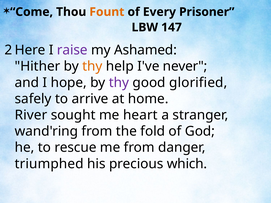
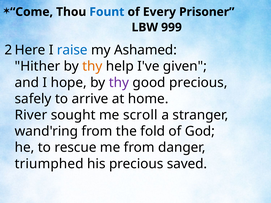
Fount colour: orange -> blue (107, 12)
147: 147 -> 999 (171, 27)
raise colour: purple -> blue (72, 50)
never: never -> given (185, 66)
good glorified: glorified -> precious (198, 83)
heart: heart -> scroll (140, 115)
which: which -> saved (187, 164)
